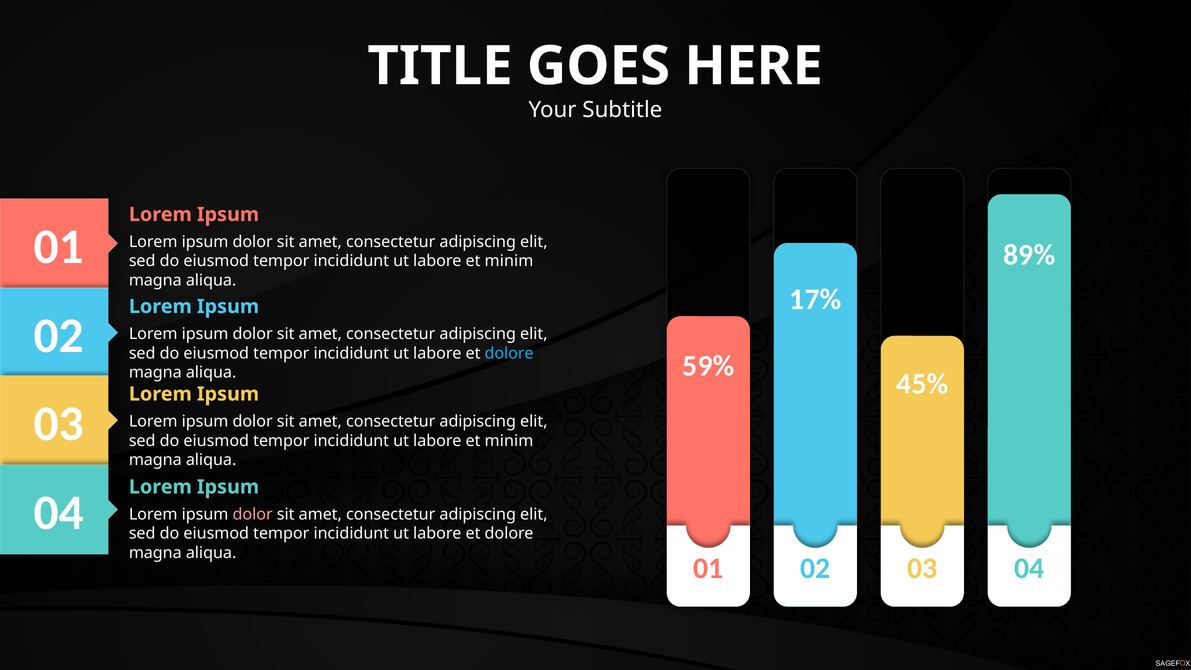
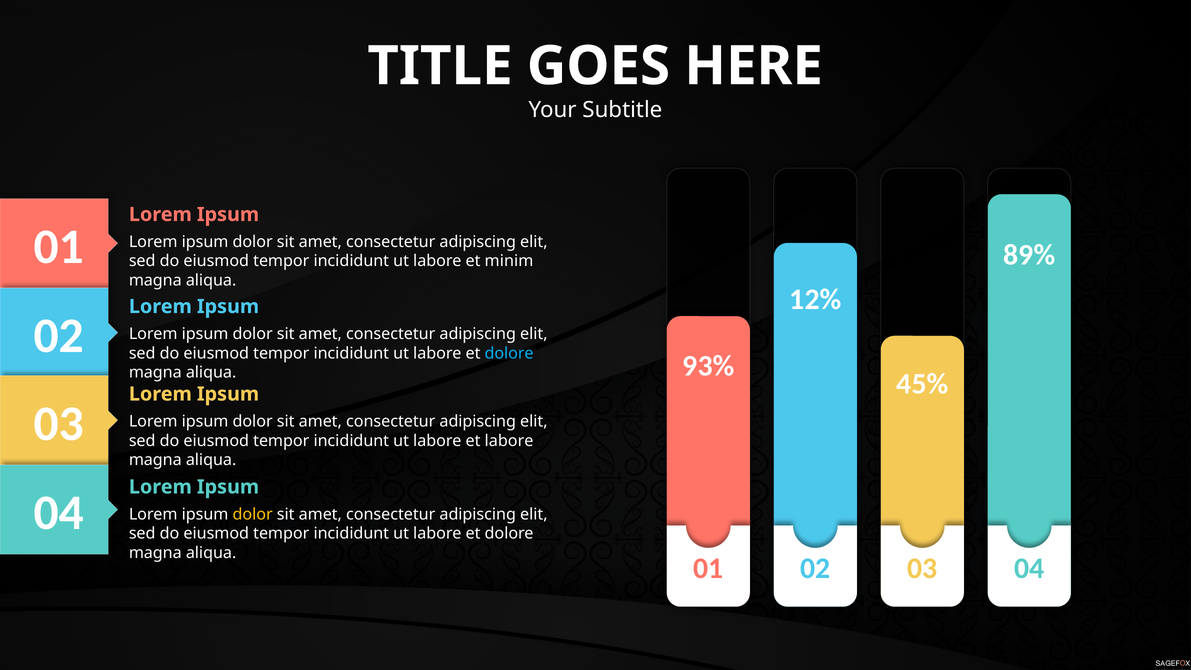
17%: 17% -> 12% (815, 299)
59%: 59% -> 93% (708, 366)
minim: minim -> labore (509, 441)
dolor colour: pink -> yellow (253, 514)
